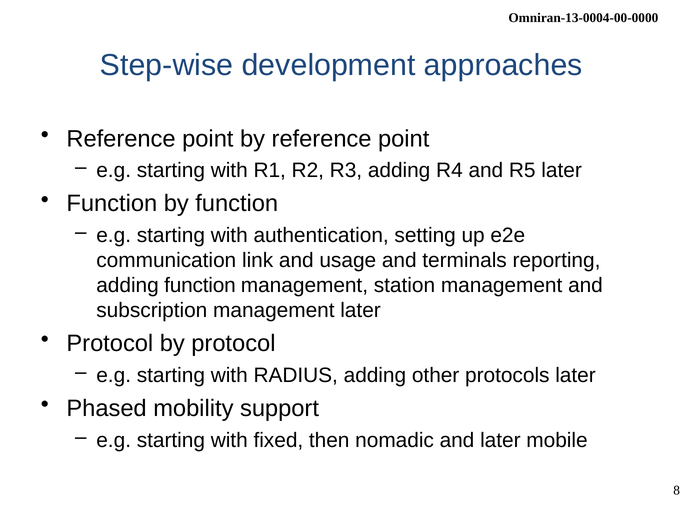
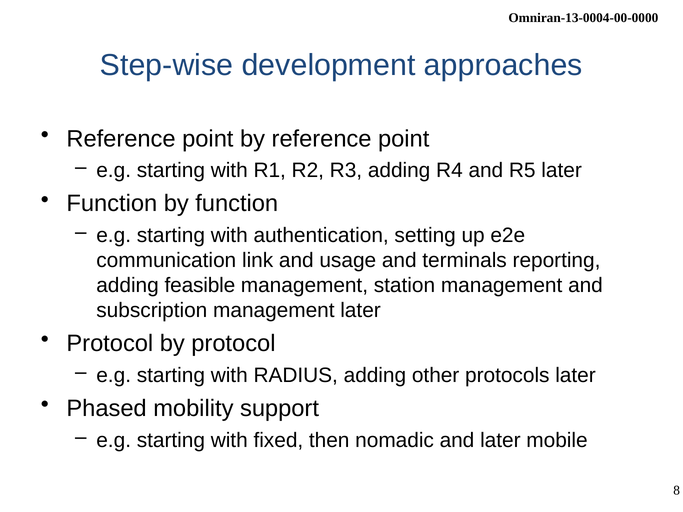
adding function: function -> feasible (200, 286)
